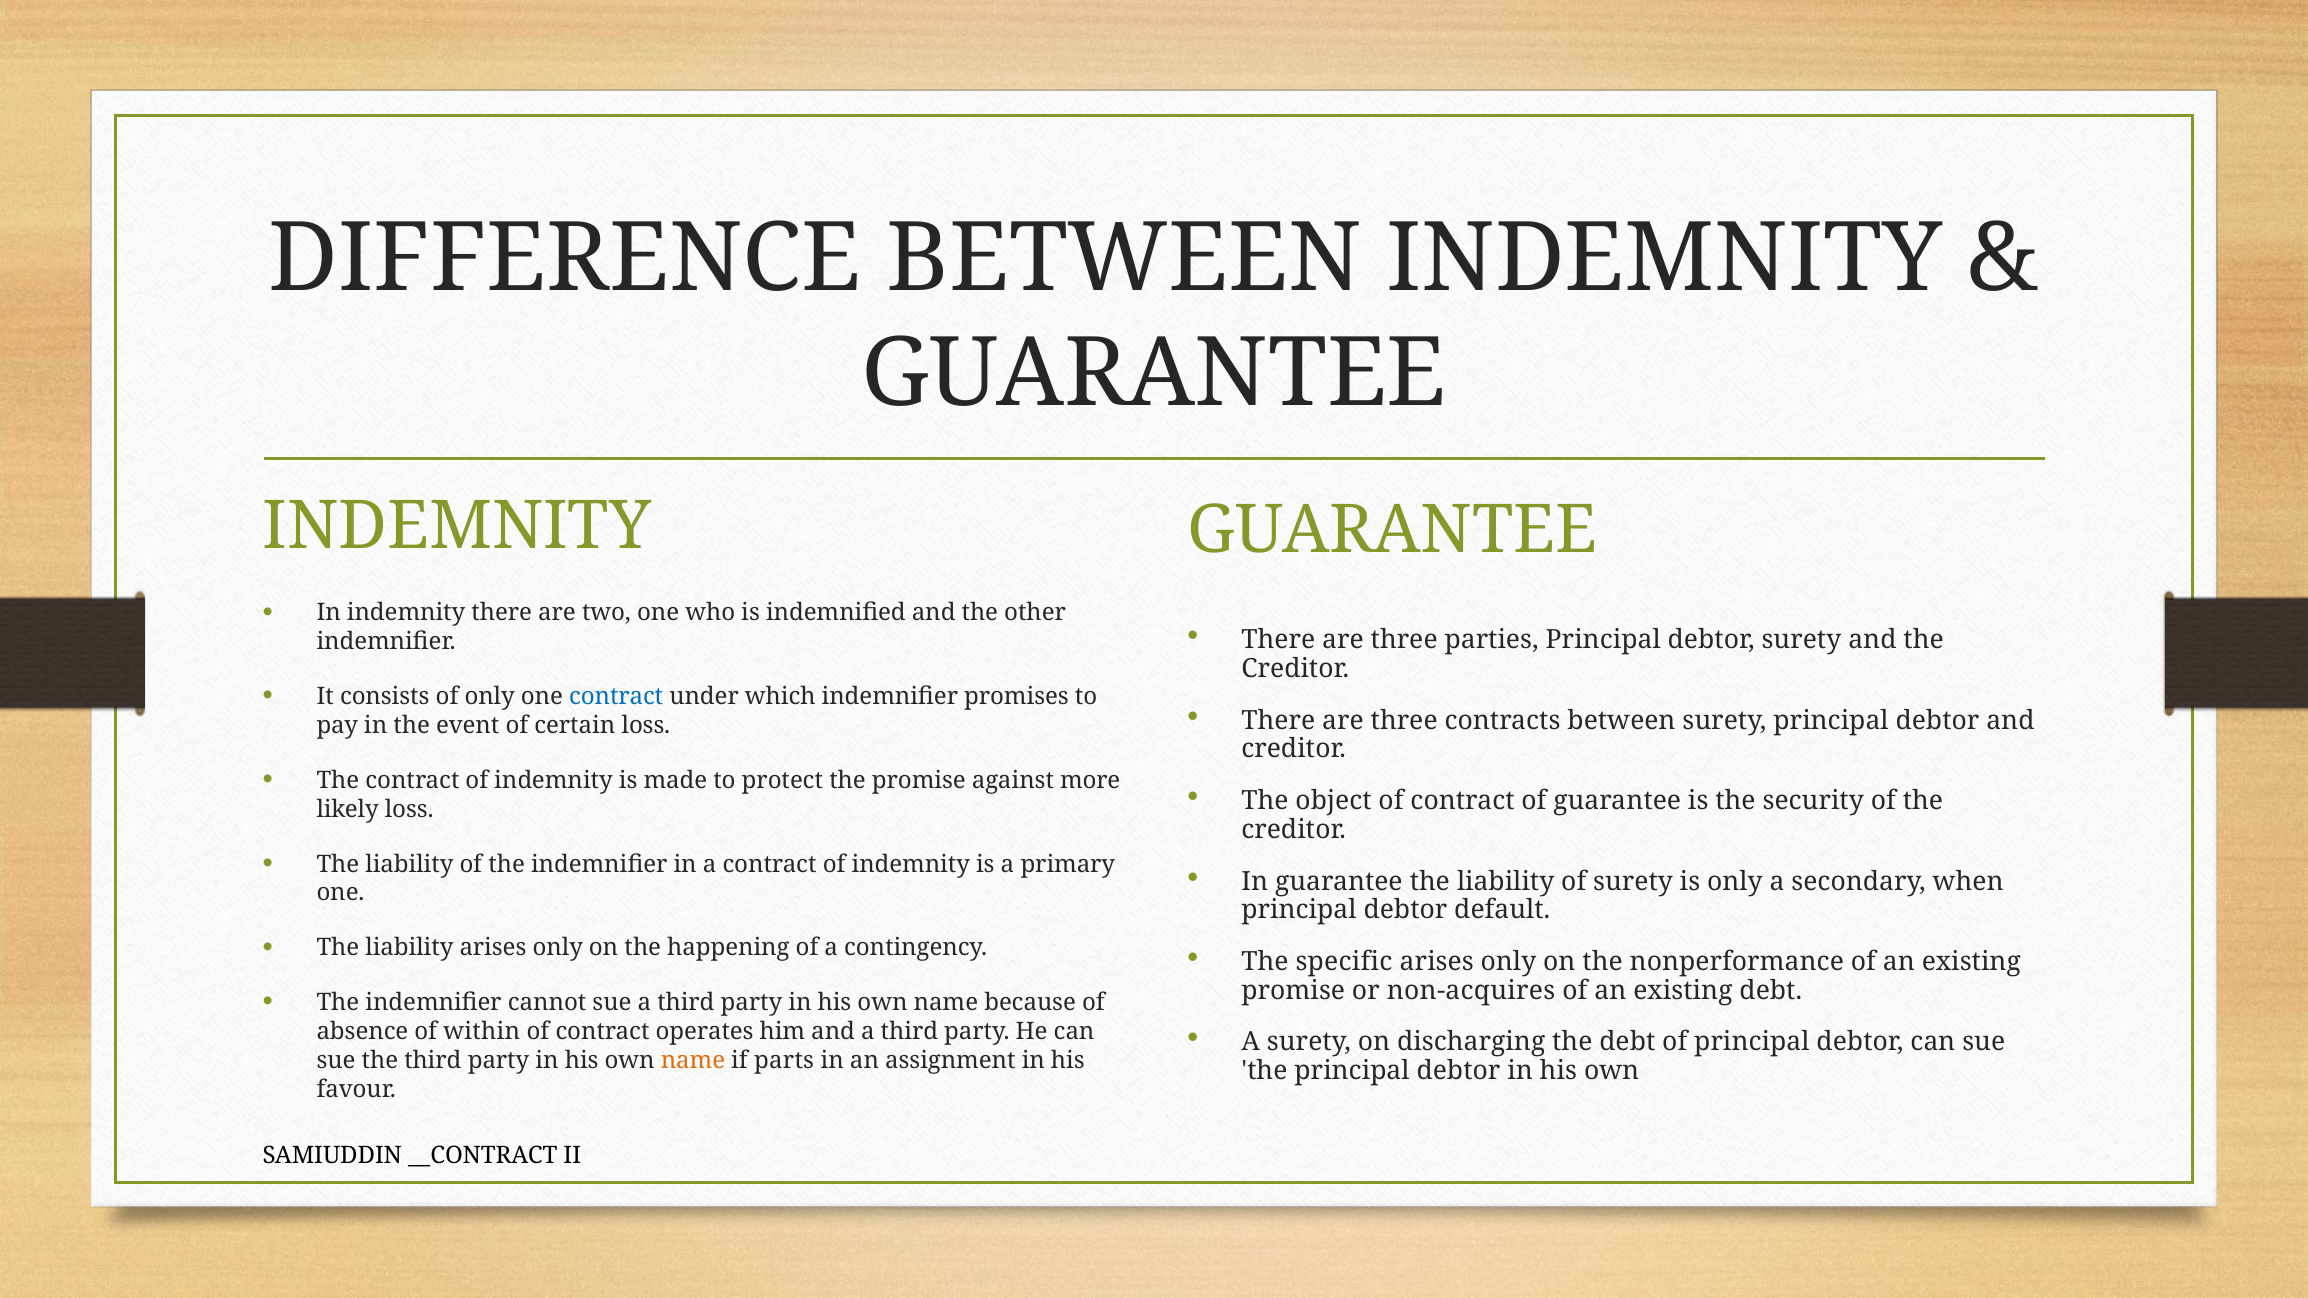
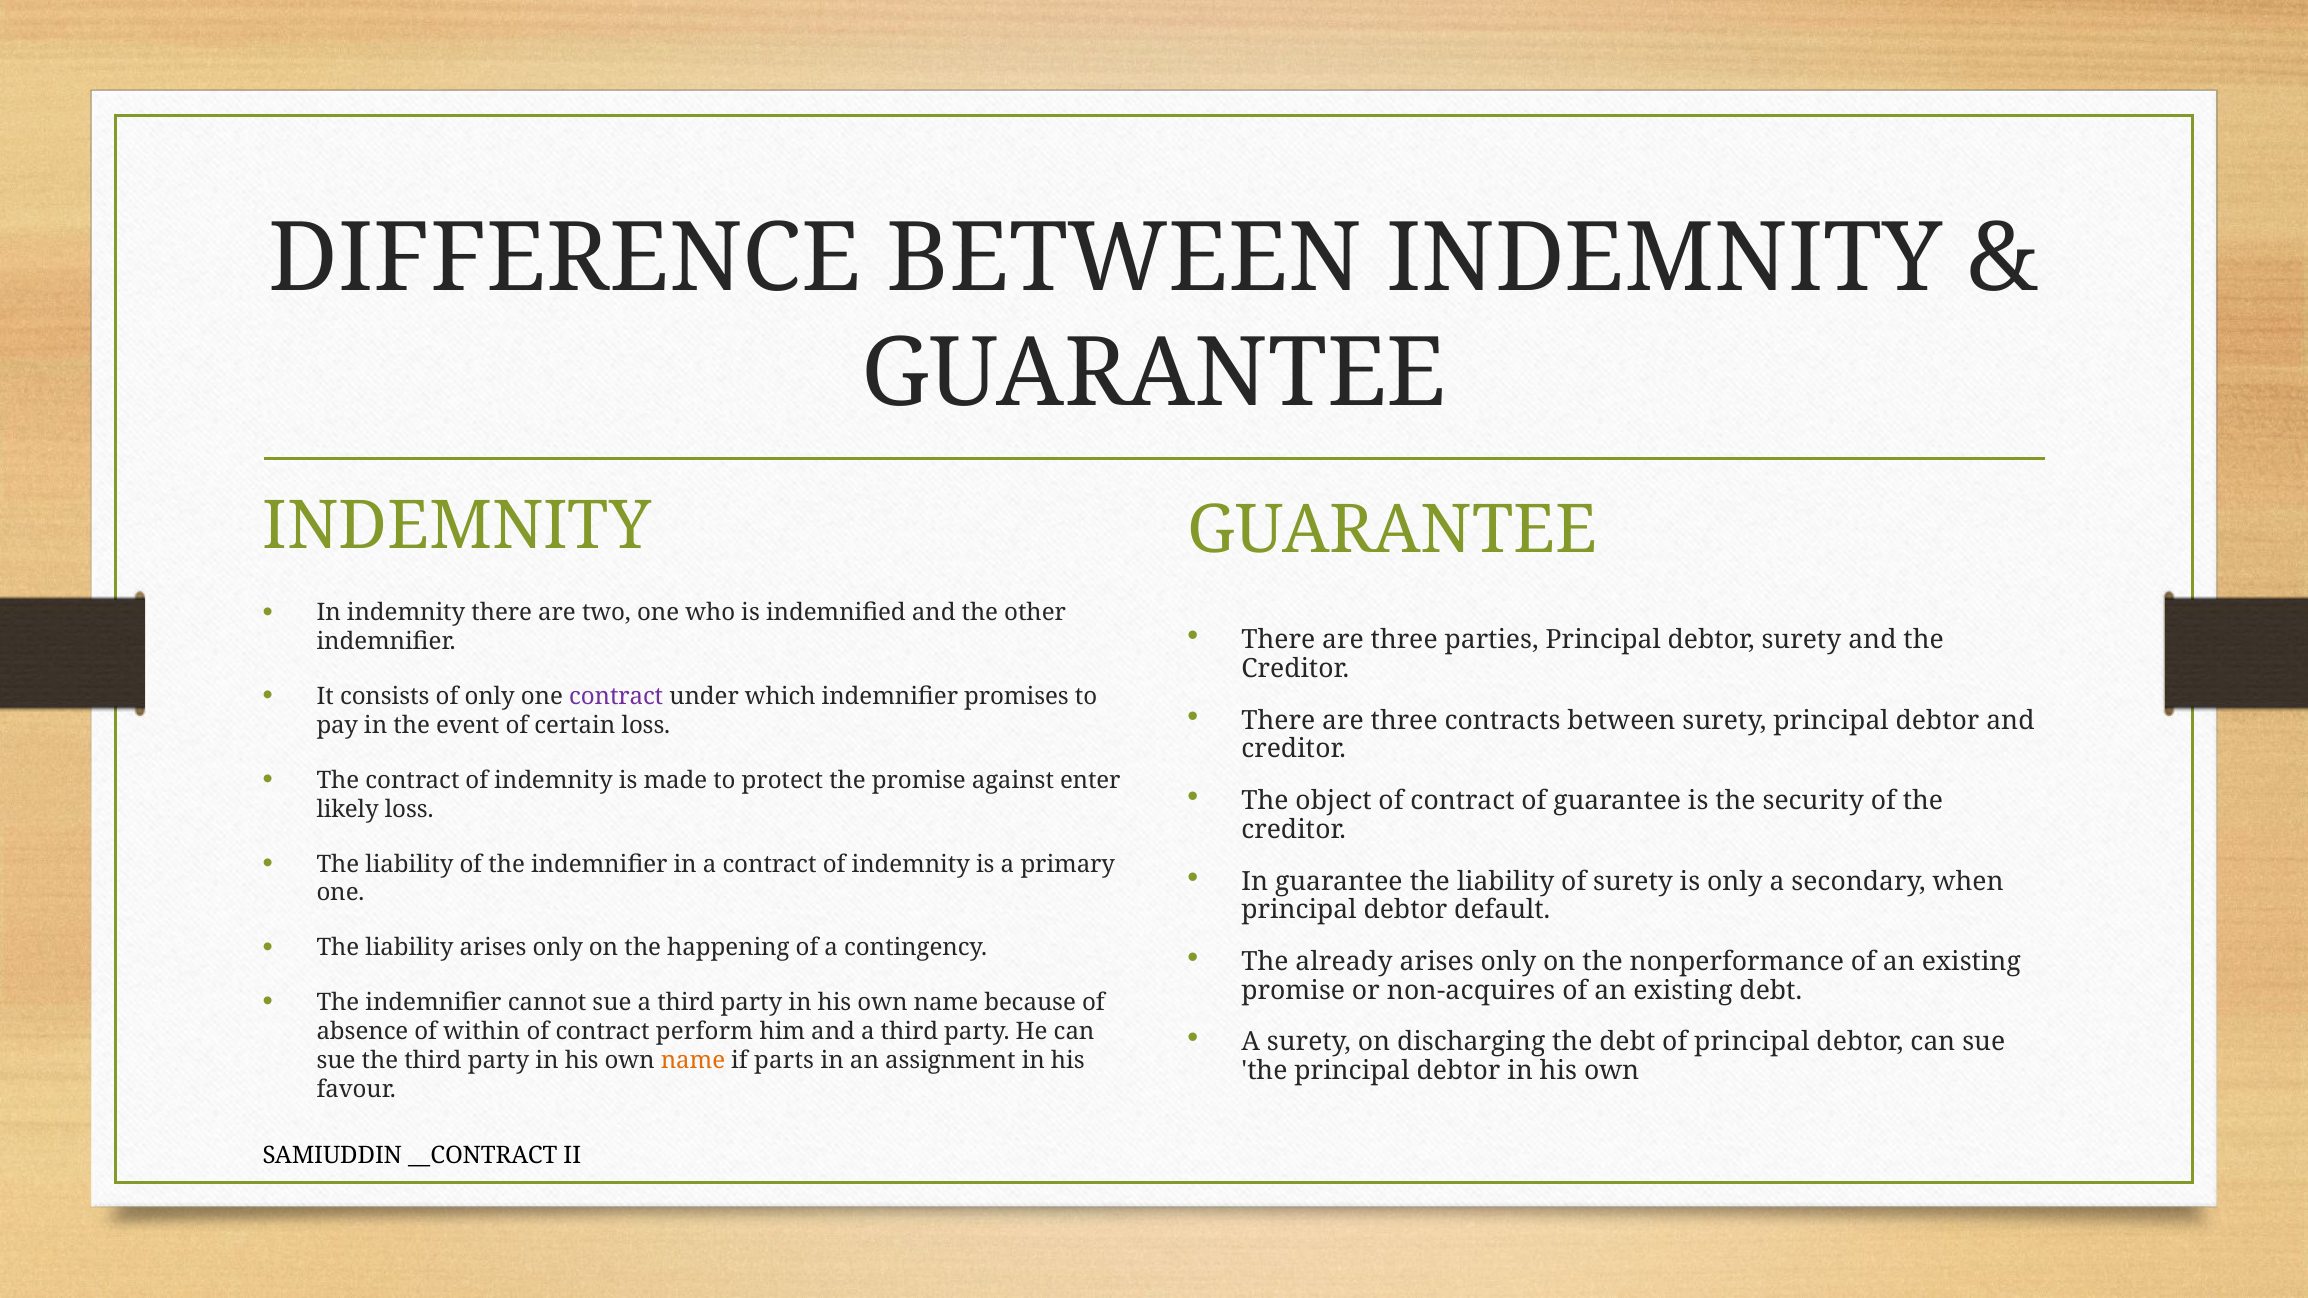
contract colour: blue -> purple (616, 697)
more: more -> enter (1090, 780)
specific: specific -> already (1344, 962)
operates: operates -> perform (704, 1032)
